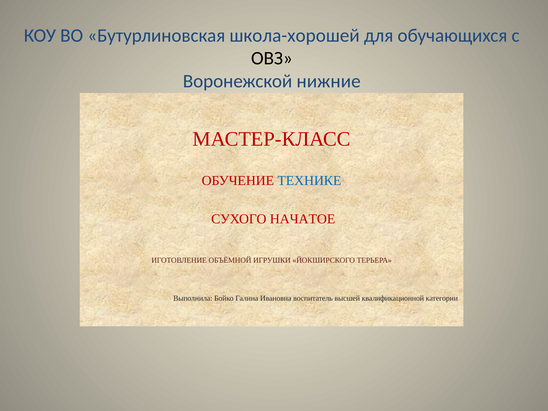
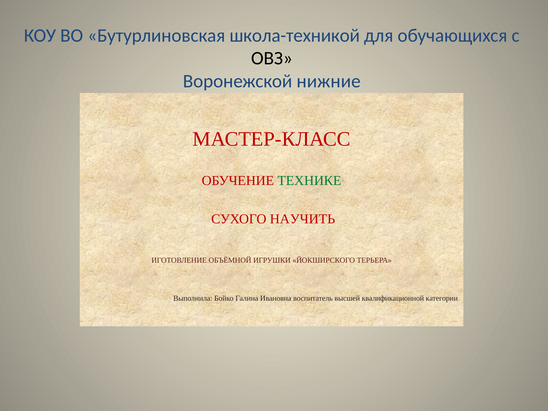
школа-хорошей: школа-хорошей -> школа-техникой (295, 35)
ТЕХНИКЕ colour: blue -> green (309, 181)
НАЧАТОЕ: НАЧАТОЕ -> НАУЧИТЬ (303, 219)
